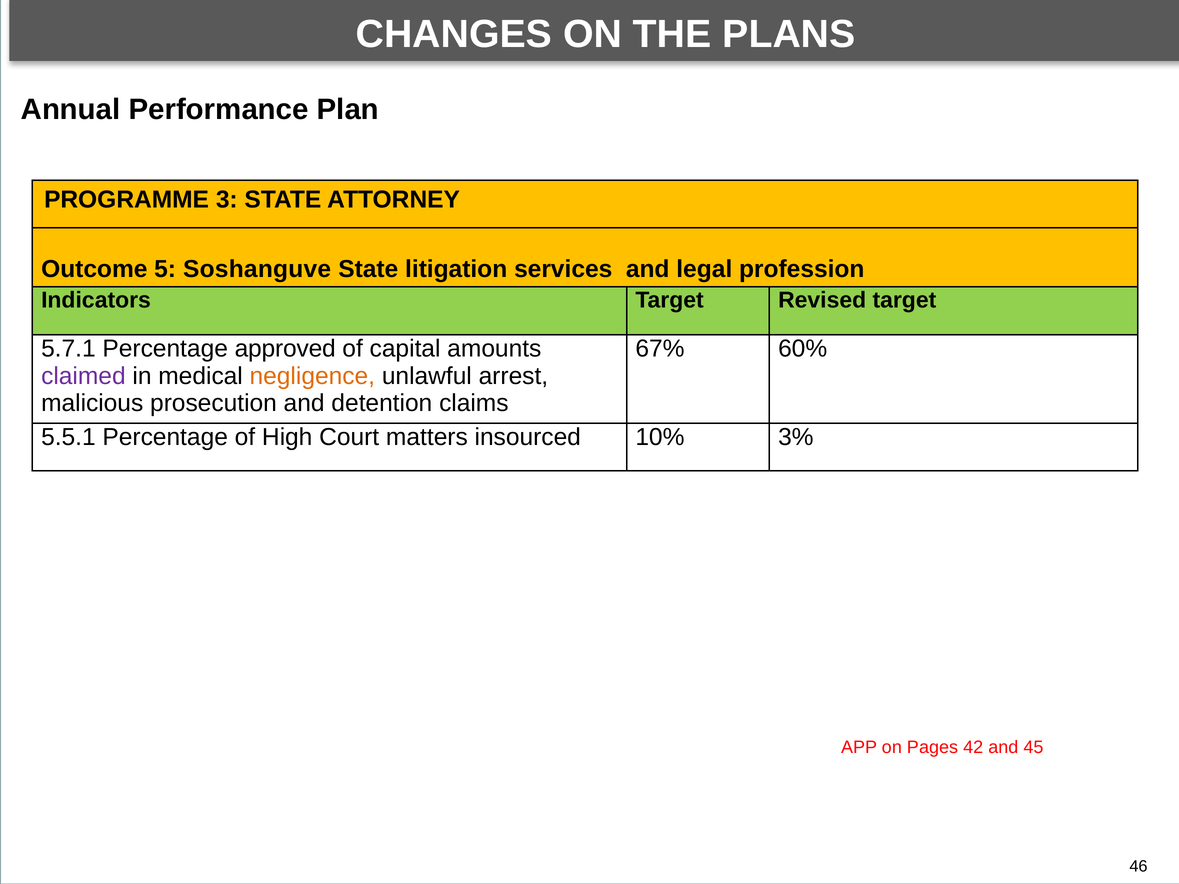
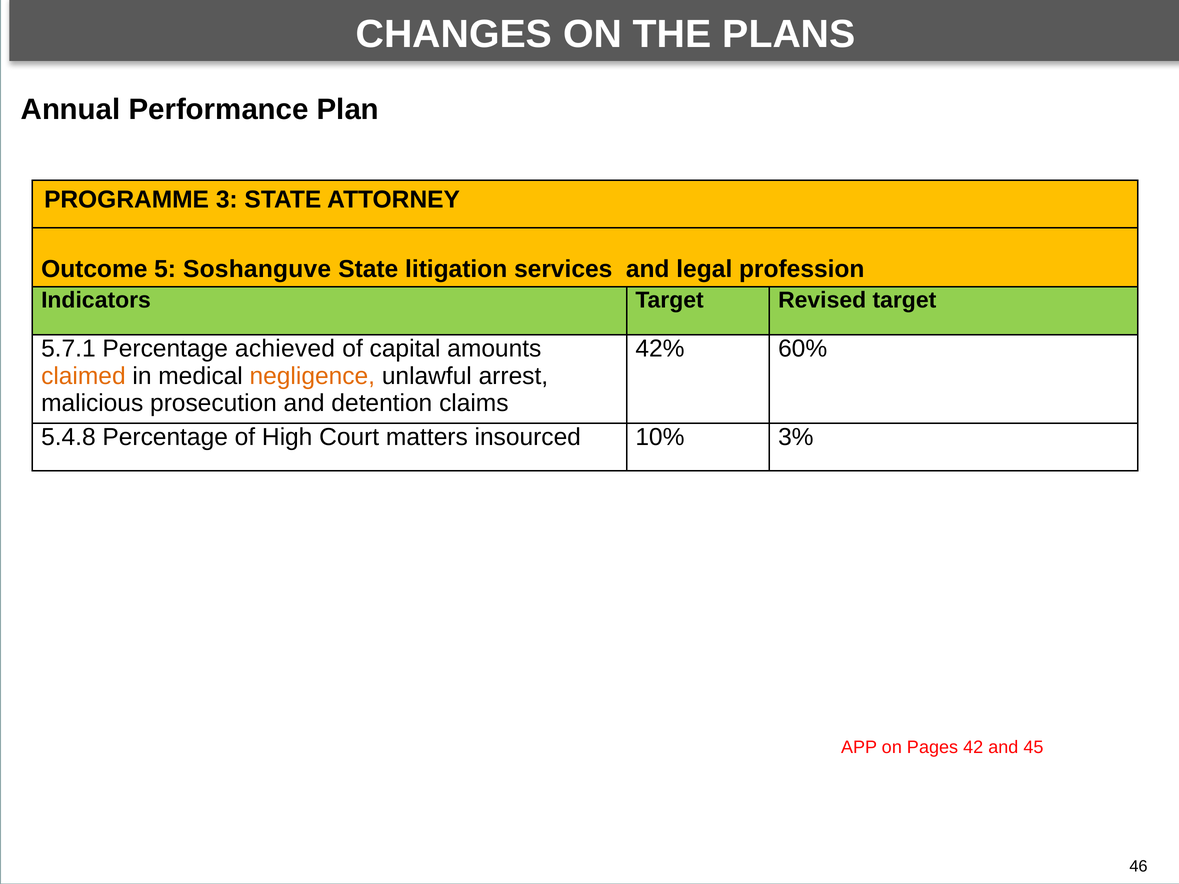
Percentage approved: approved -> achieved (285, 349)
67%: 67% -> 42% (660, 349)
claimed colour: purple -> orange (83, 376)
5.5.1: 5.5.1 -> 5.4.8 (68, 437)
